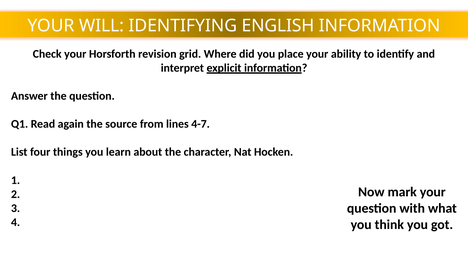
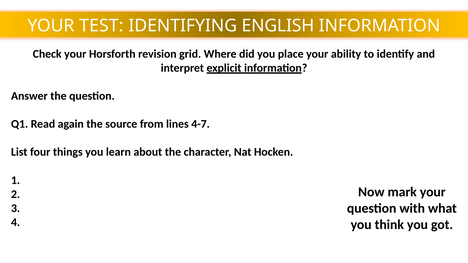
WILL: WILL -> TEST (101, 26)
